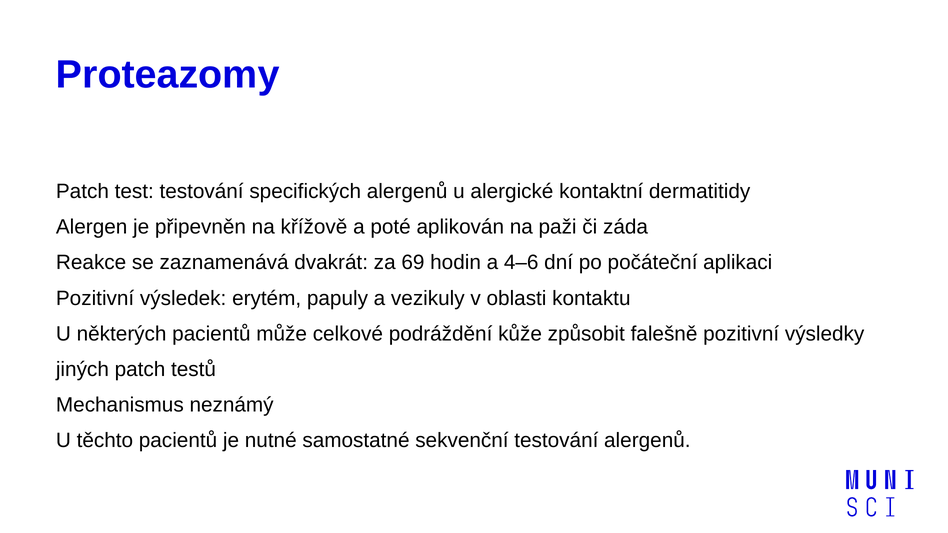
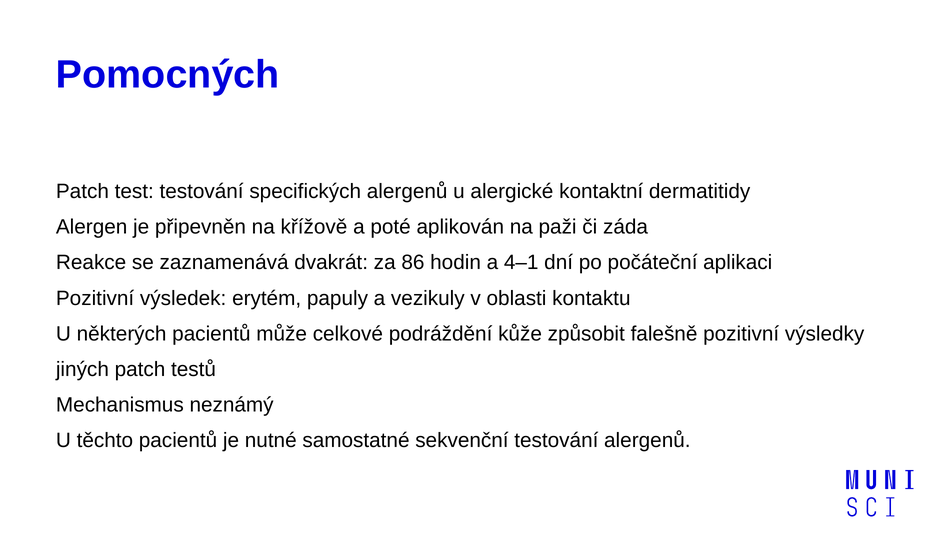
Proteazomy: Proteazomy -> Pomocných (168, 75)
69: 69 -> 86 (413, 263)
4–6: 4–6 -> 4–1 (521, 263)
